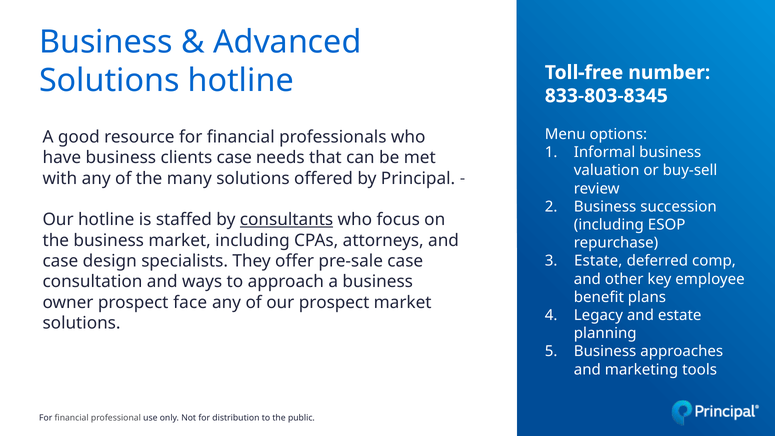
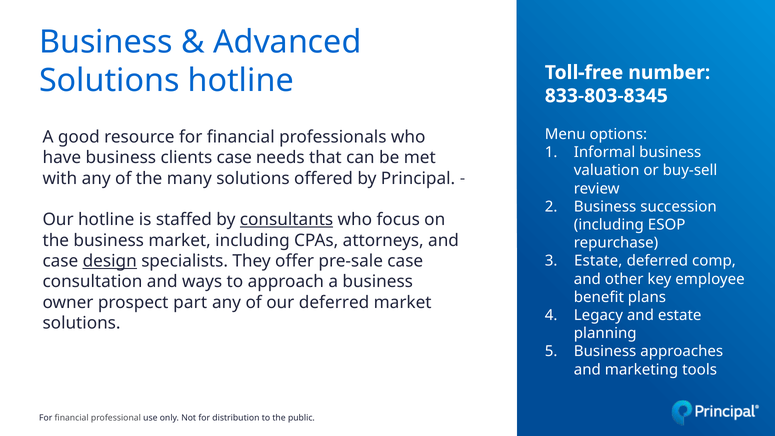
design underline: none -> present (110, 261)
face: face -> part (190, 302)
our prospect: prospect -> deferred (334, 302)
